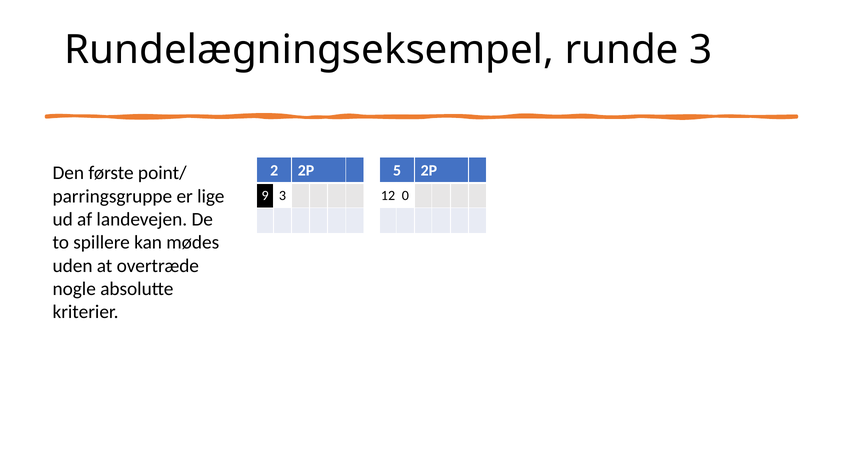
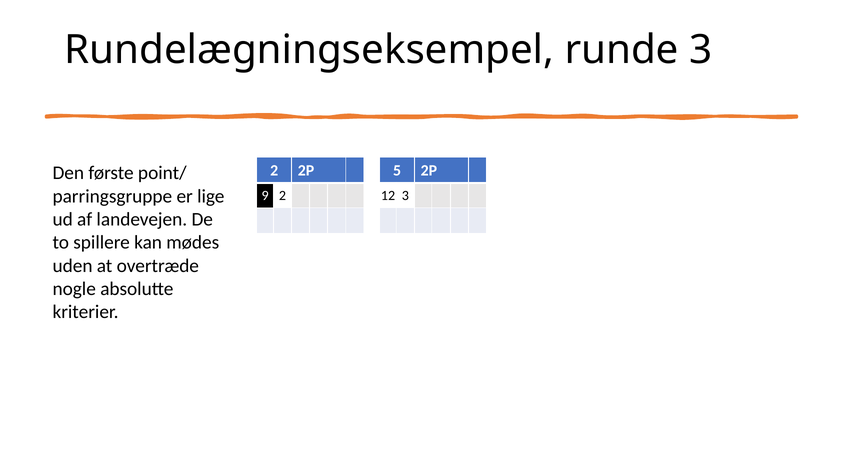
9 3: 3 -> 2 (283, 196)
12 0: 0 -> 3 (405, 196)
